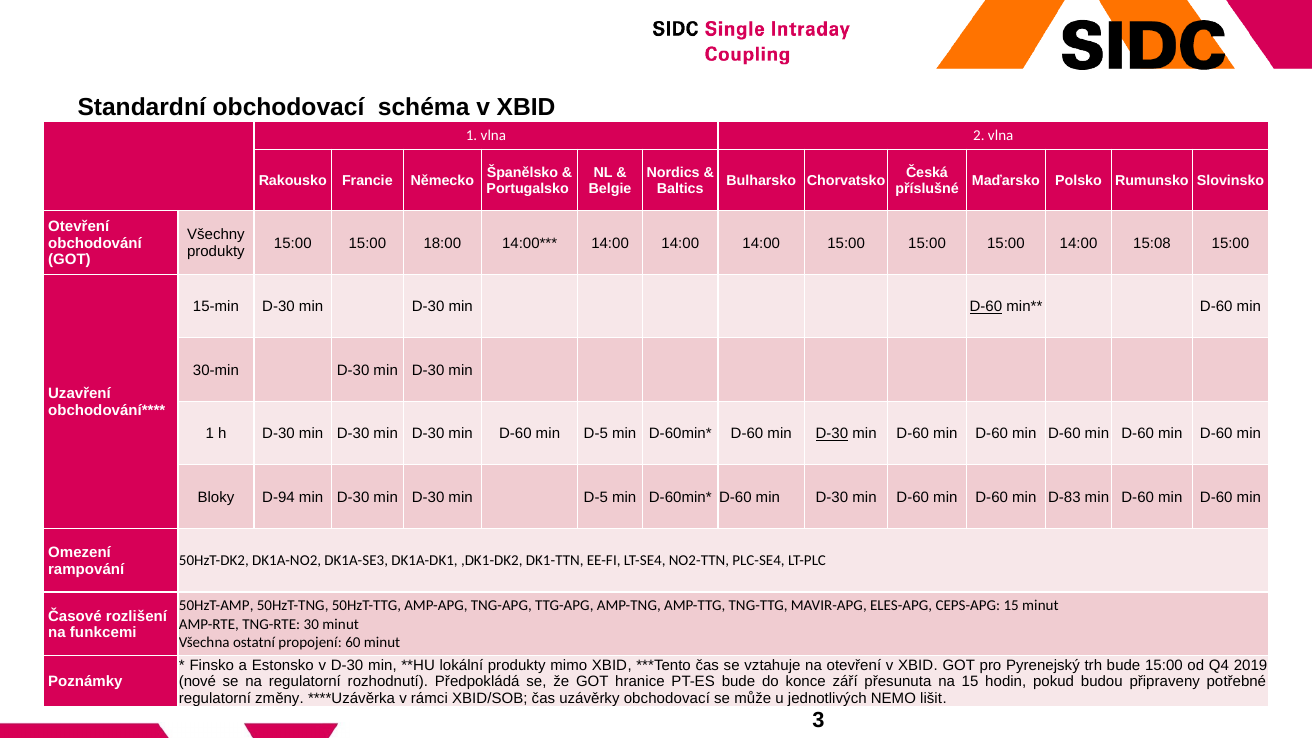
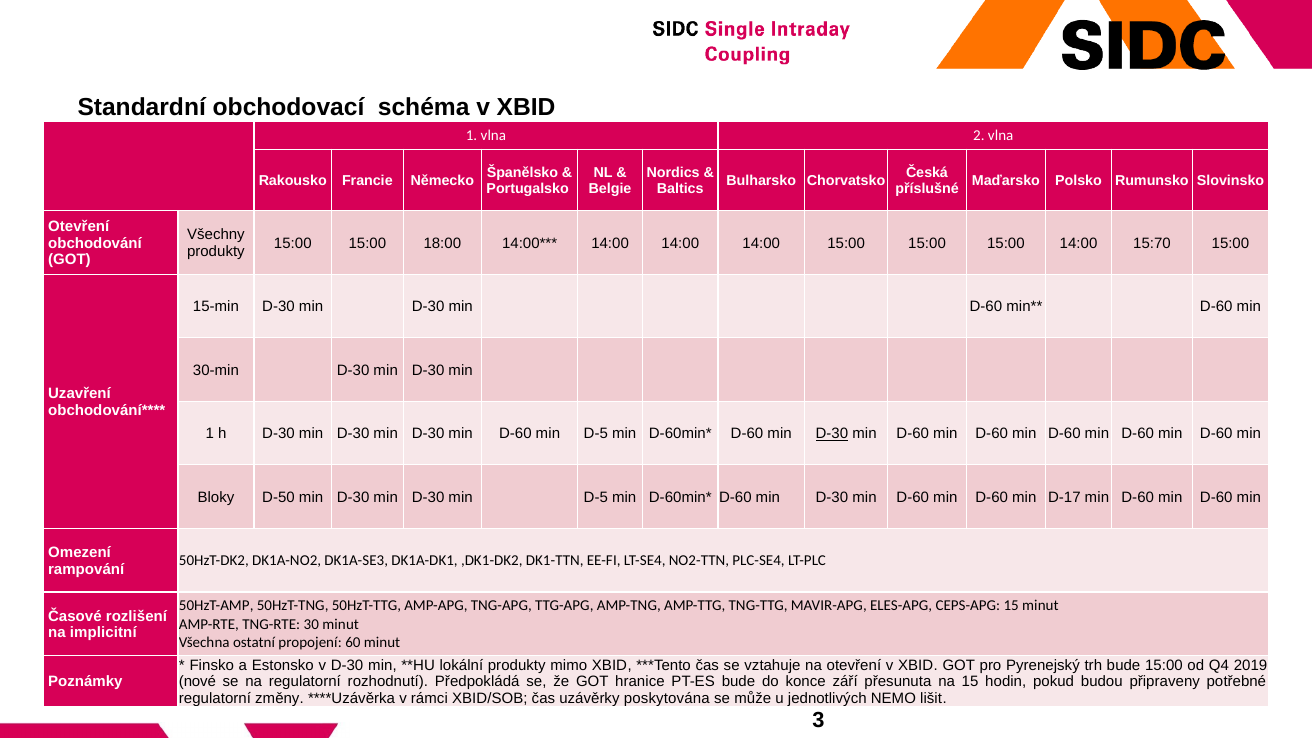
15:08: 15:08 -> 15:70 (1152, 243)
D-60 underline: present -> none (986, 307)
D-94: D-94 -> D-50 (279, 497)
D-83: D-83 -> D-17 (1064, 497)
funkcemi: funkcemi -> implicitní (103, 633)
uzávěrky obchodovací: obchodovací -> poskytována (667, 699)
